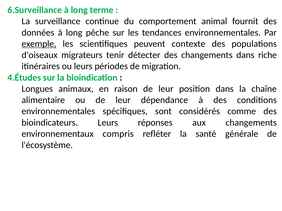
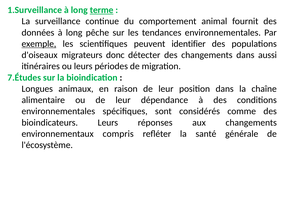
6.Surveillance: 6.Surveillance -> 1.Surveillance (35, 10)
terme underline: none -> present (102, 10)
contexte: contexte -> identifier (189, 44)
tenir: tenir -> donc (115, 55)
riche: riche -> aussi (268, 55)
4.Études: 4.Études -> 7.Études (24, 78)
